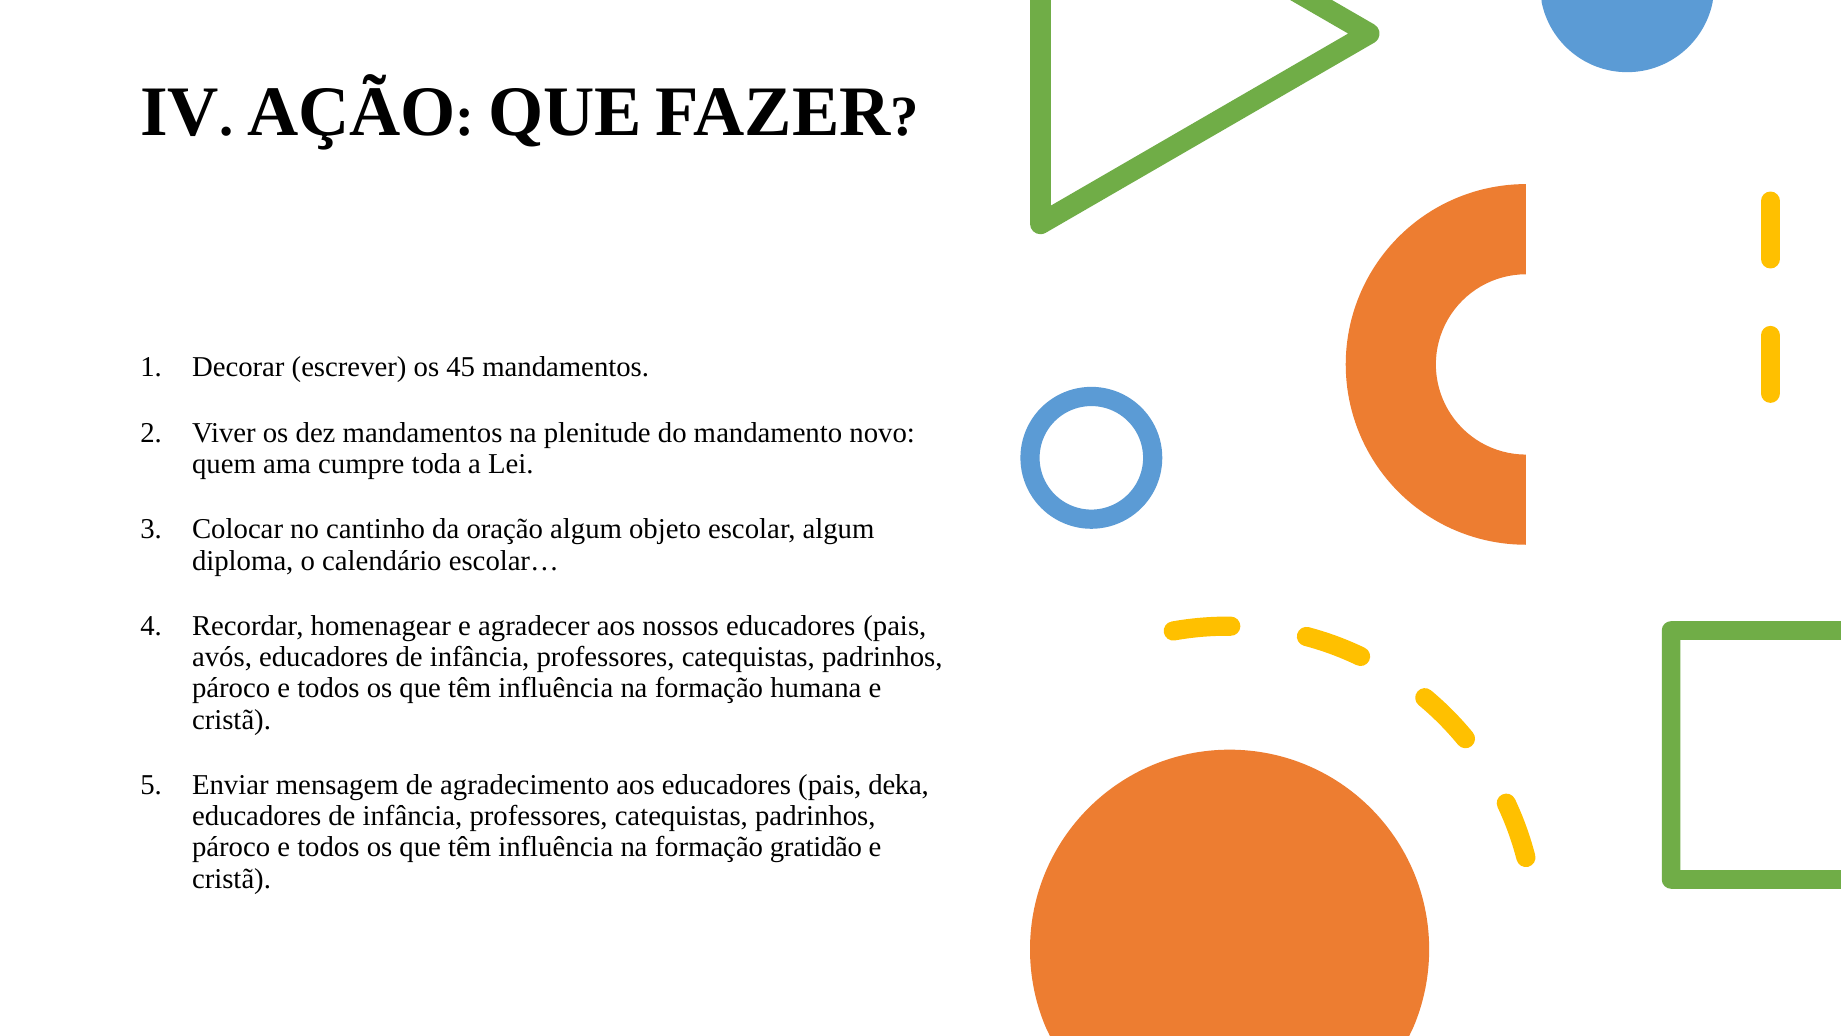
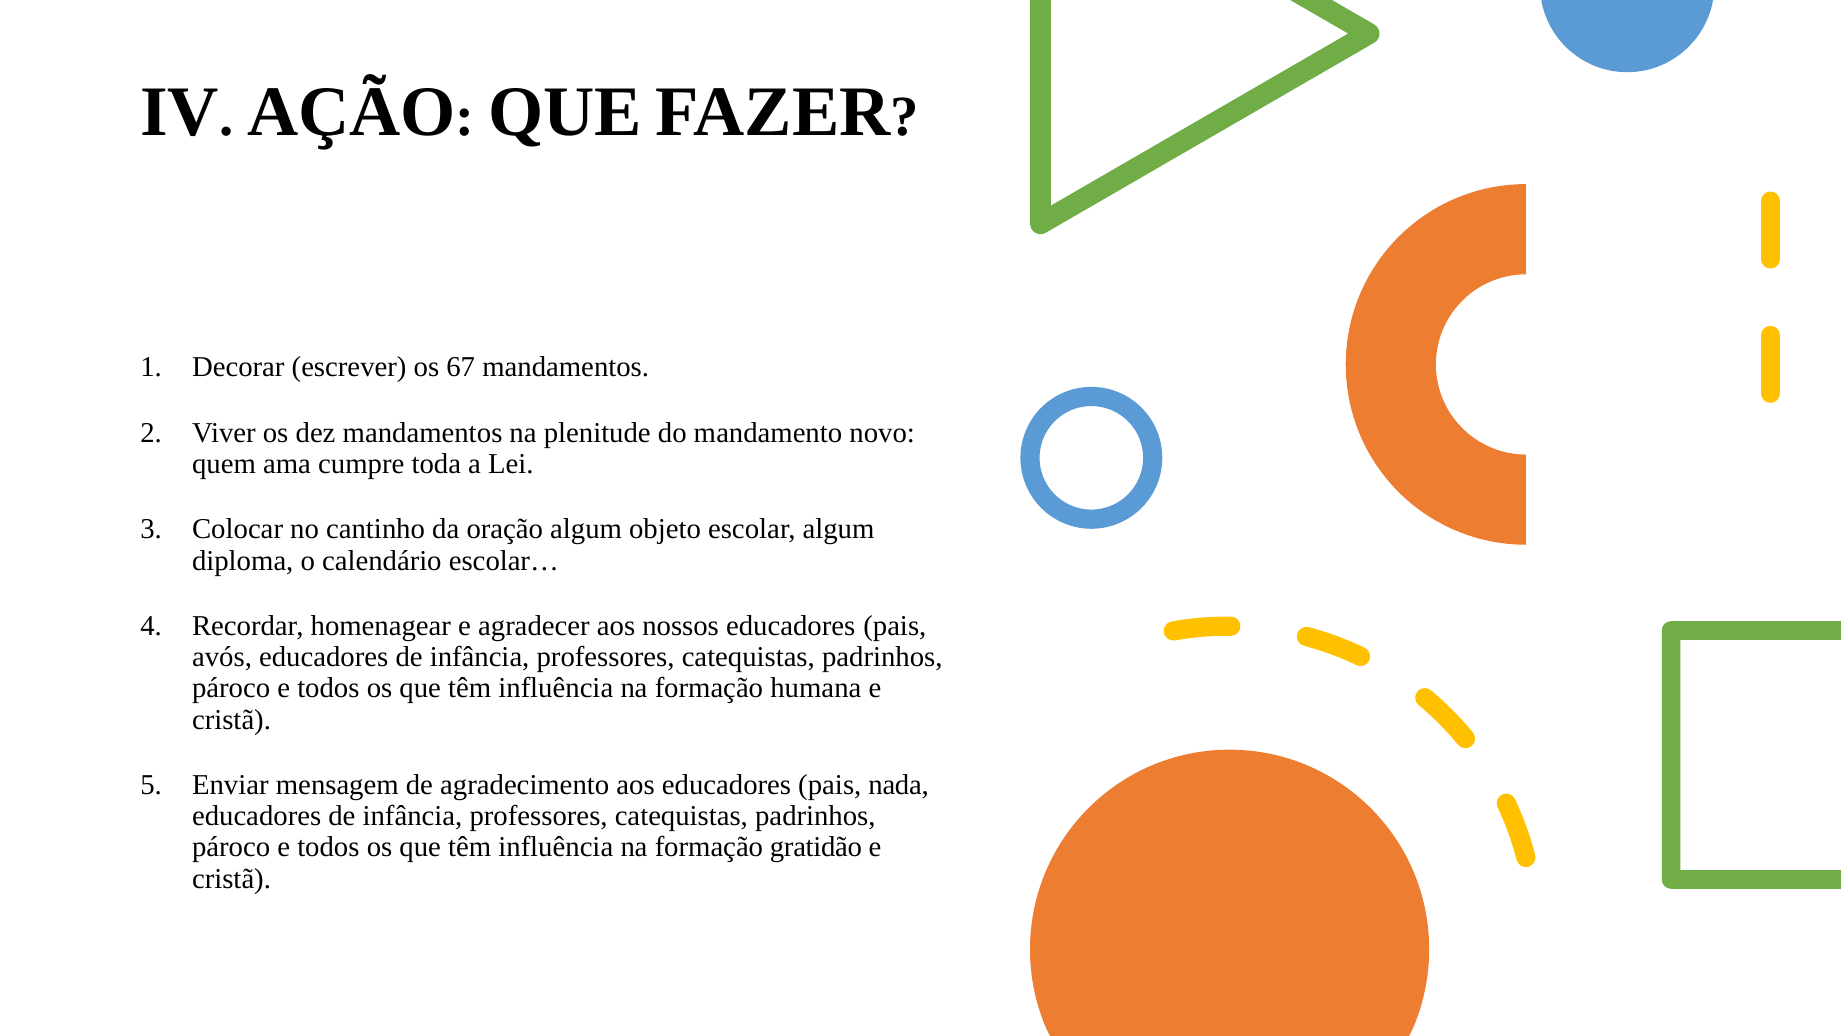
45: 45 -> 67 (461, 367)
deka: deka -> nada (899, 785)
